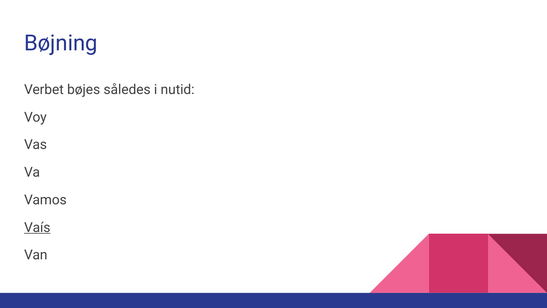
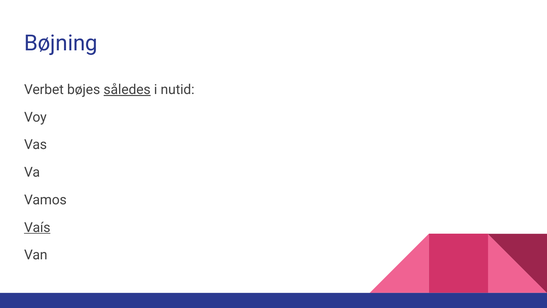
således underline: none -> present (127, 90)
